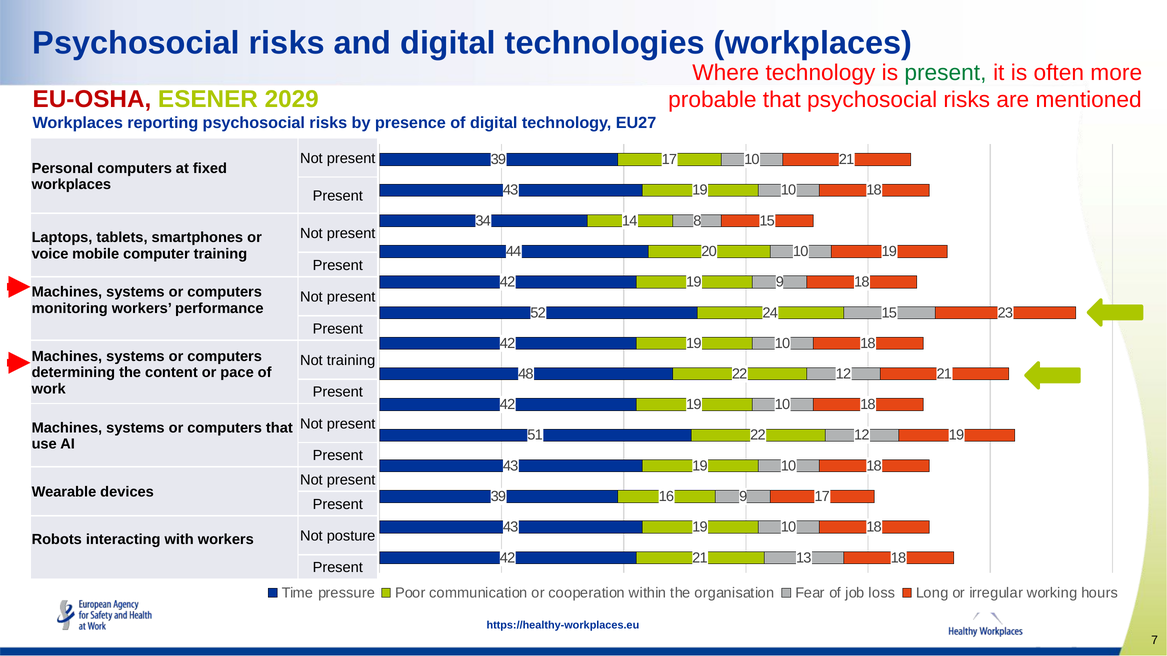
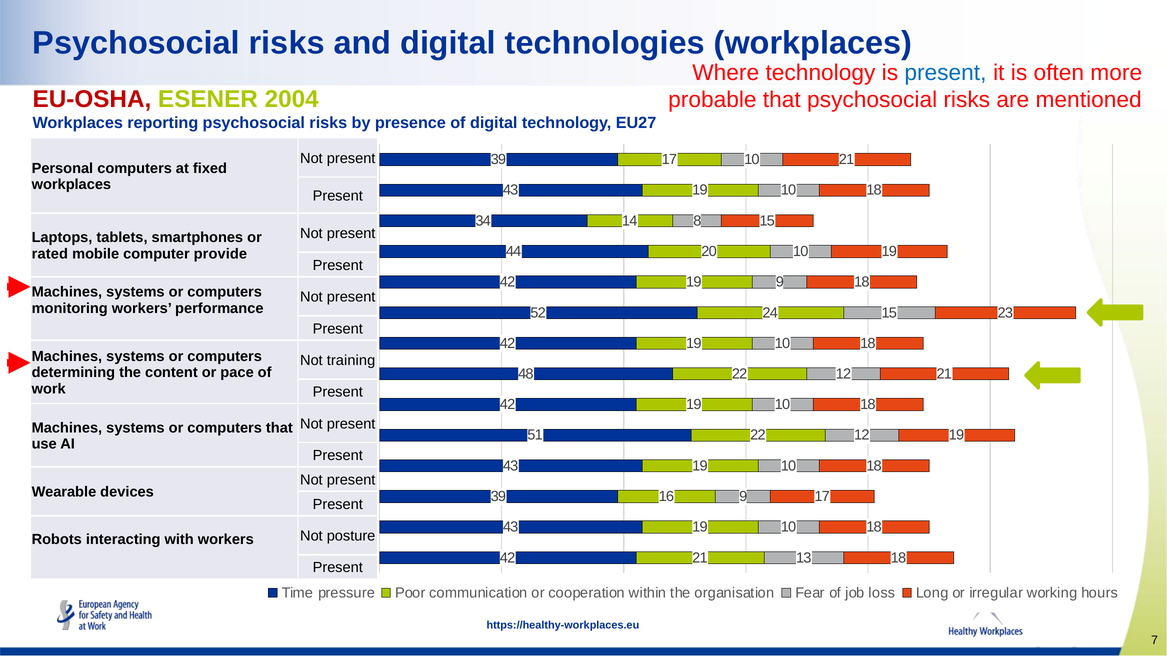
present colour: green -> blue (945, 73)
2029: 2029 -> 2004 (292, 99)
voice: voice -> rated (50, 254)
computer training: training -> provide (220, 254)
